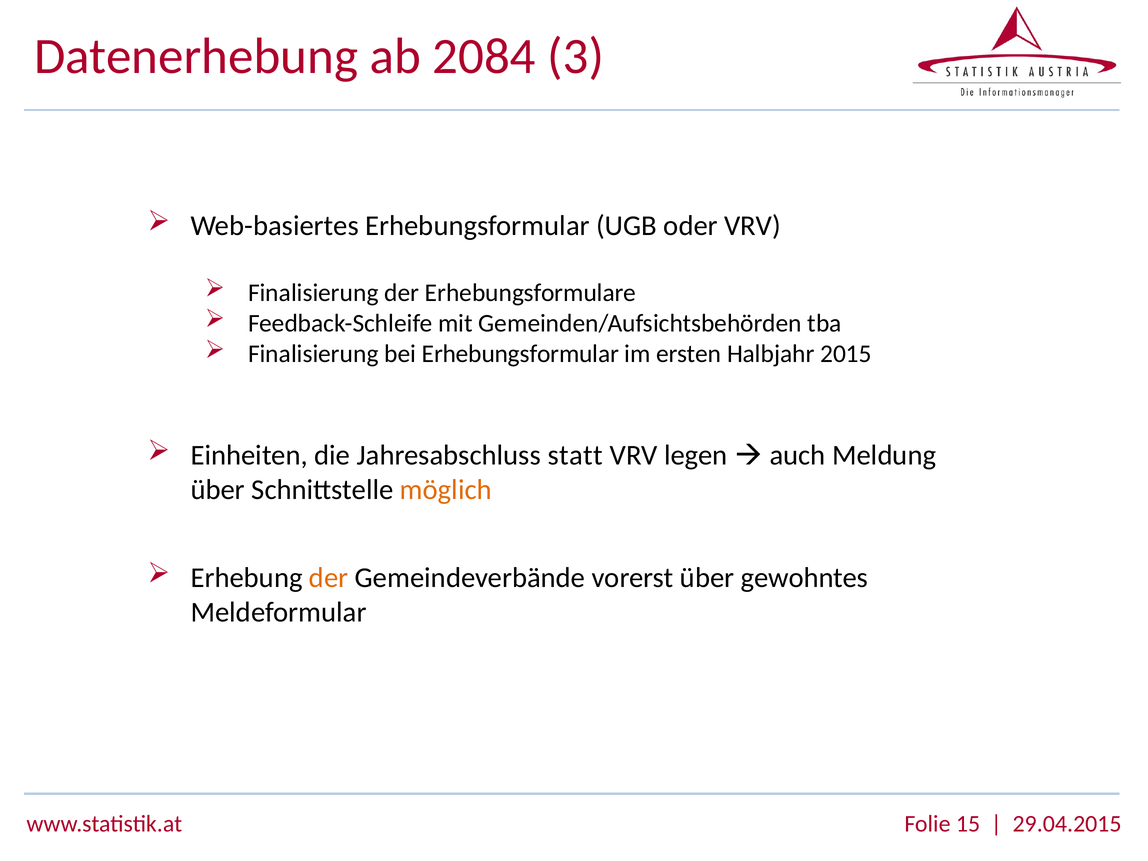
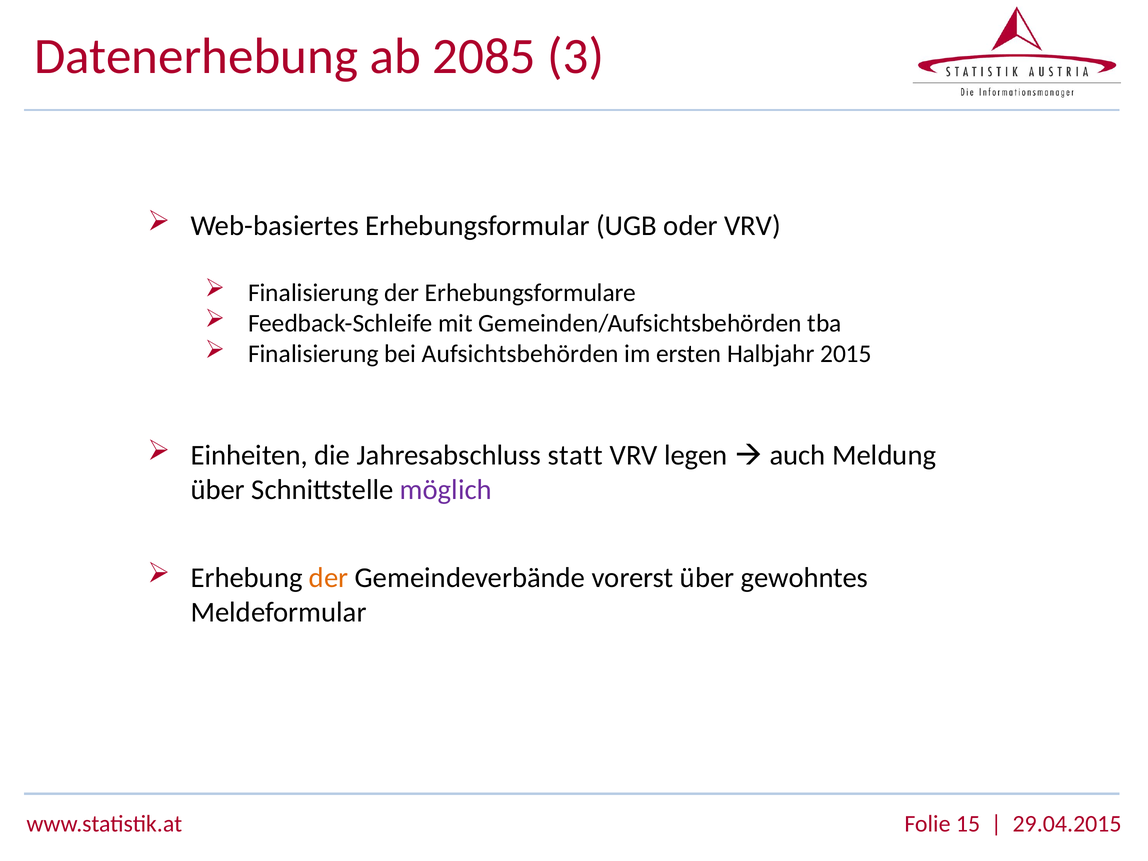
2084: 2084 -> 2085 (484, 56)
bei Erhebungsformular: Erhebungsformular -> Aufsichtsbehörden (520, 354)
möglich colour: orange -> purple (446, 490)
